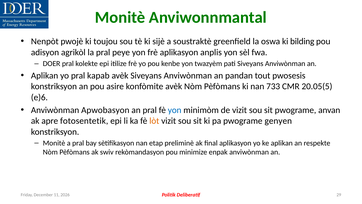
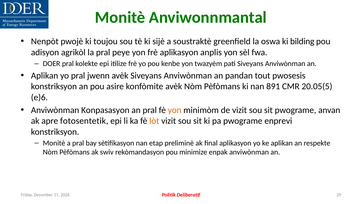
kapab: kapab -> jwenn (98, 75)
733: 733 -> 891 (273, 86)
Apwobasyon: Apwobasyon -> Konpasasyon (105, 110)
yon colour: blue -> orange (175, 110)
genyen: genyen -> enprevi (278, 121)
